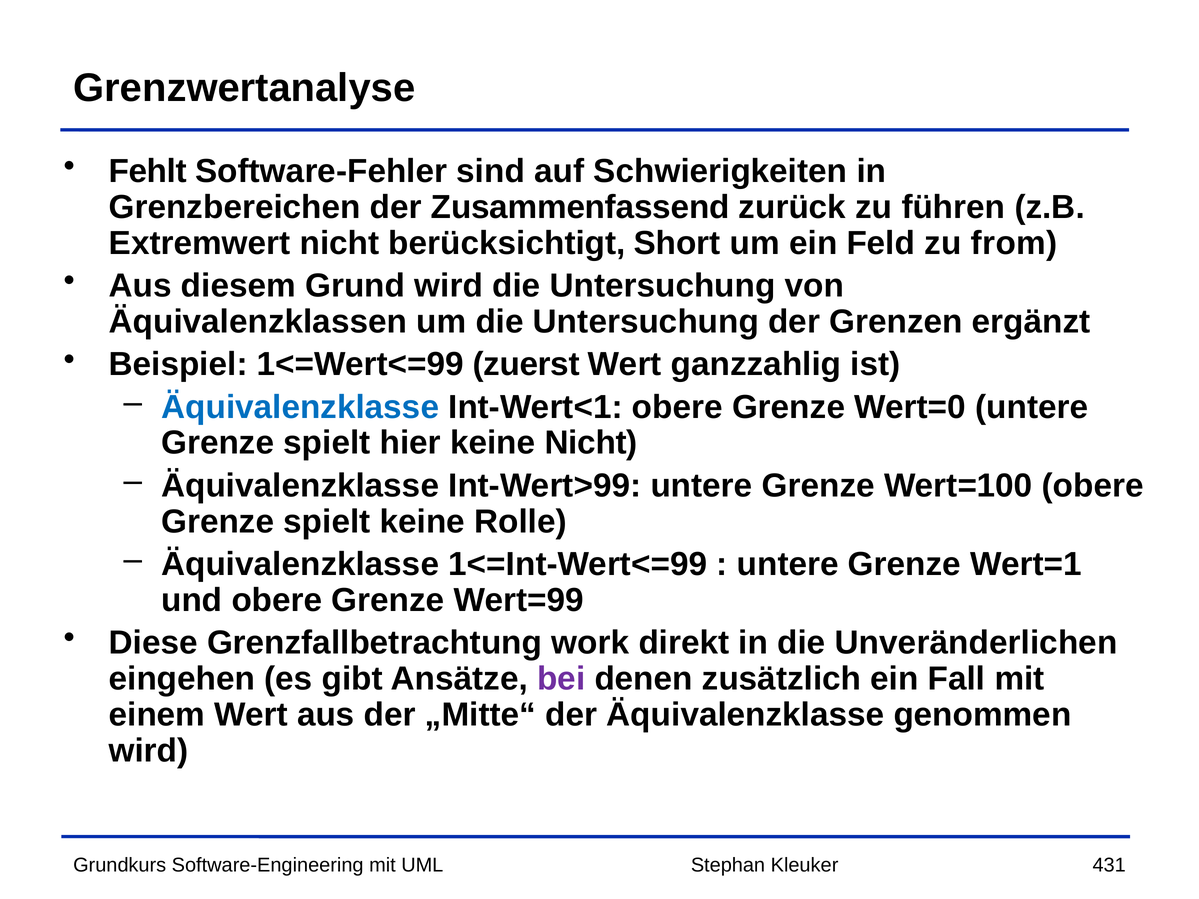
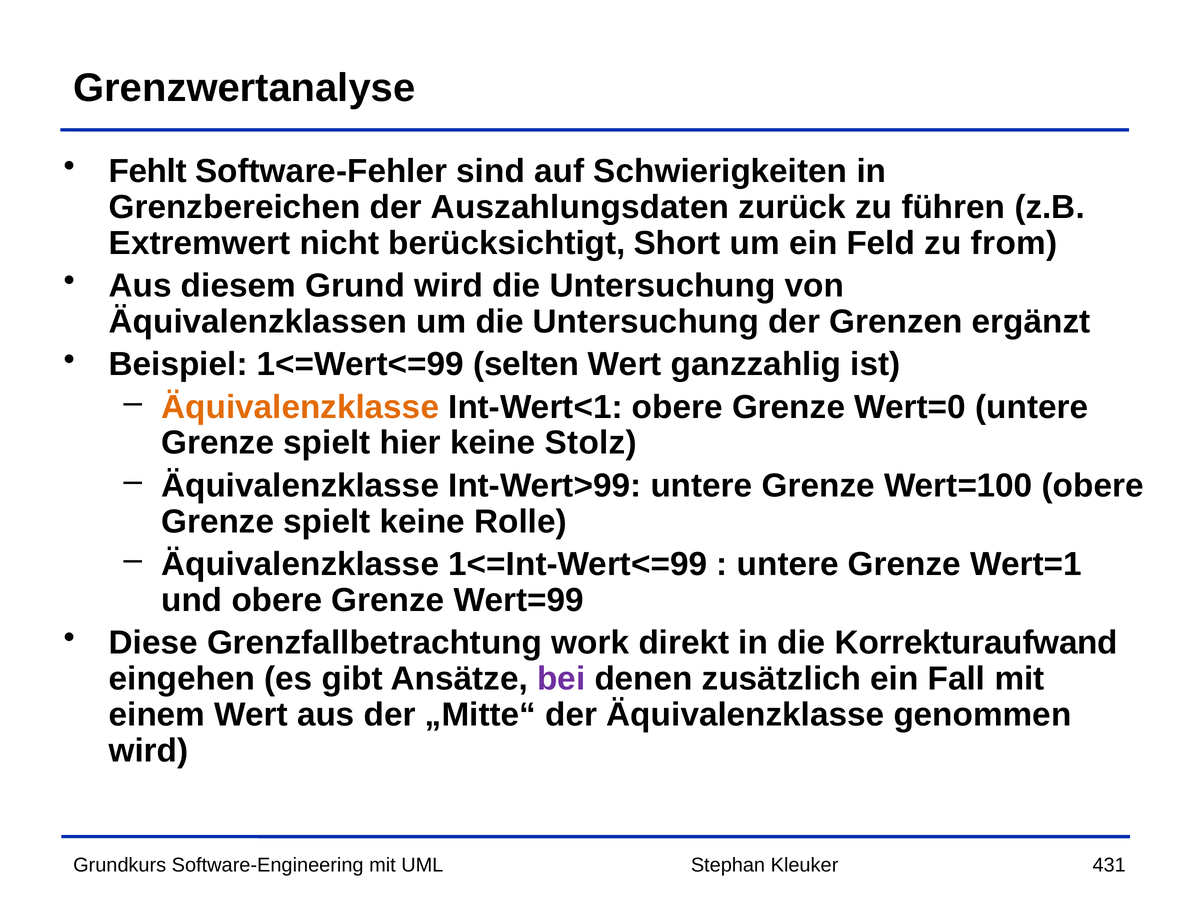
Zusammenfassend: Zusammenfassend -> Auszahlungsdaten (580, 207)
zuerst: zuerst -> selten (526, 365)
Äquivalenzklasse colour: blue -> orange (300, 407)
keine Nicht: Nicht -> Stolz (591, 443)
Unveränderlichen: Unveränderlichen -> Korrekturaufwand (976, 643)
